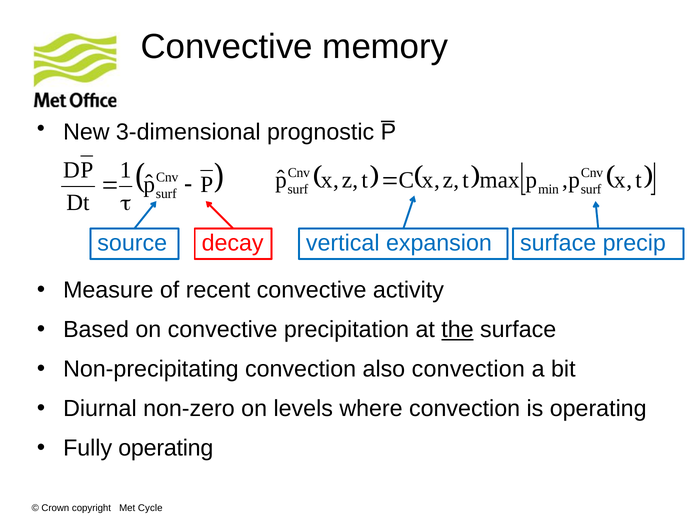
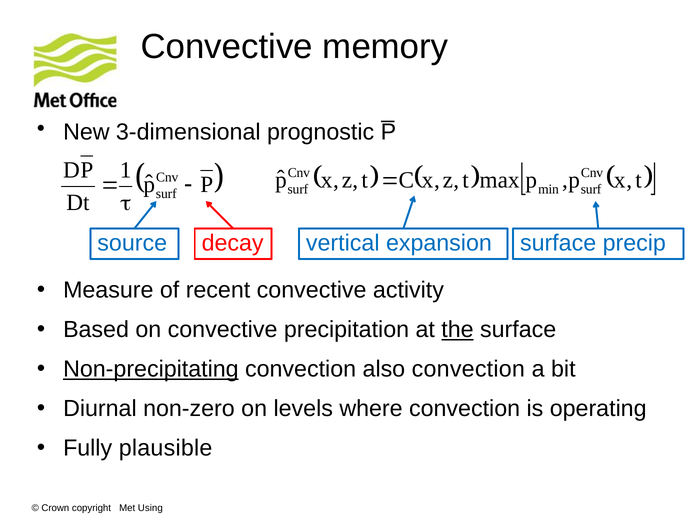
Non-precipitating underline: none -> present (151, 369)
Fully operating: operating -> plausible (166, 448)
Cycle: Cycle -> Using (150, 508)
